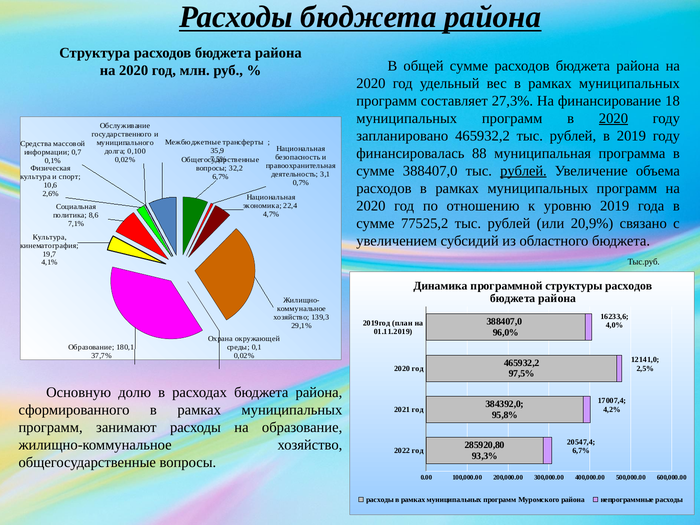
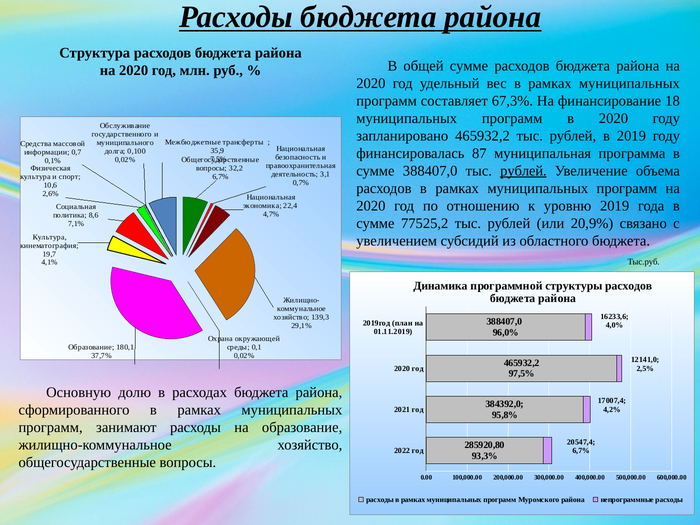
27,3%: 27,3% -> 67,3% (512, 101)
2020 underline: present -> none (613, 118)
88: 88 -> 87 (479, 153)
